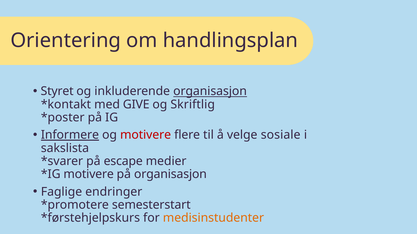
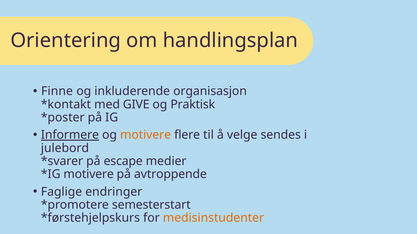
Styret: Styret -> Finne (57, 92)
organisasjon underline: present -> none (210, 92)
Skriftlig: Skriftlig -> Praktisk (193, 105)
motivere colour: red -> orange (146, 135)
sosiale: sosiale -> sendes (281, 135)
sakslista: sakslista -> julebord (65, 148)
på organisasjon: organisasjon -> avtroppende (170, 175)
